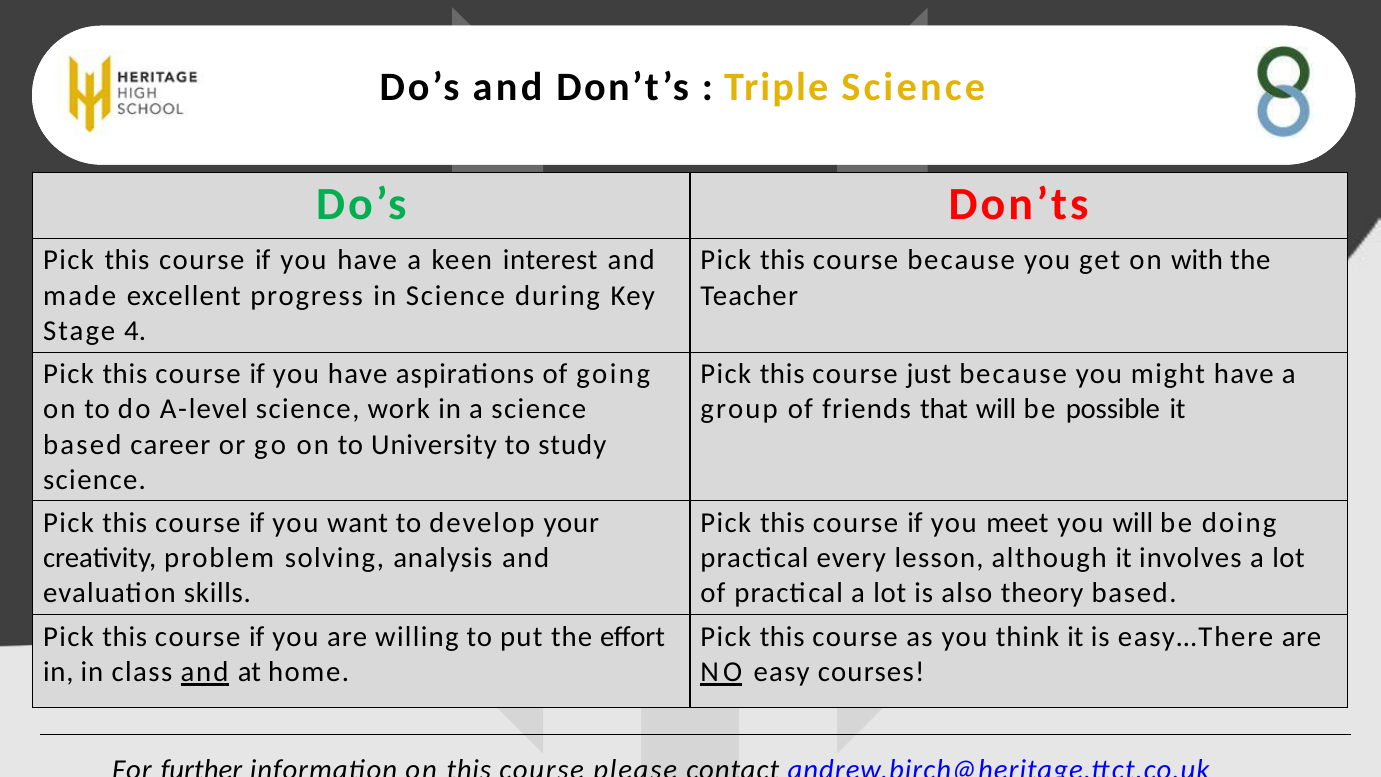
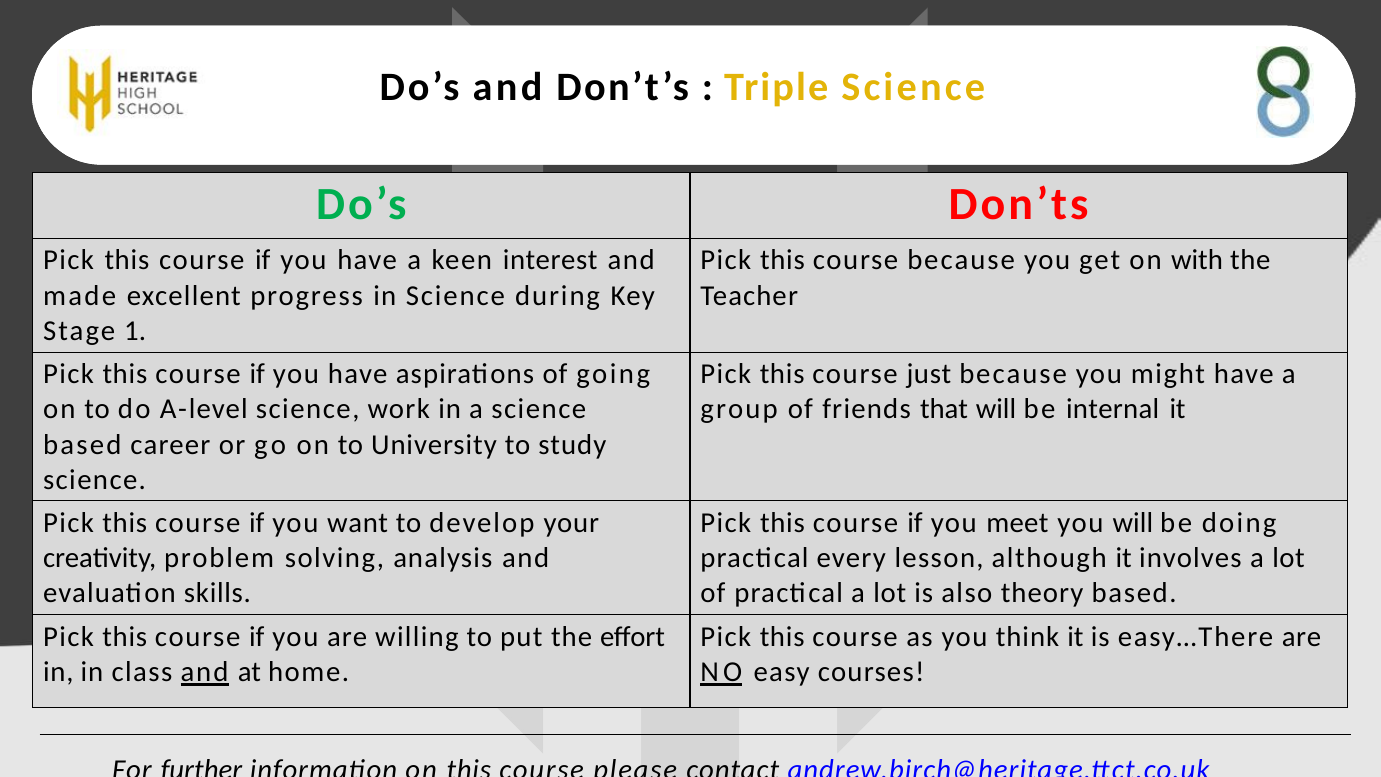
4: 4 -> 1 (135, 331)
possible: possible -> internal (1113, 409)
